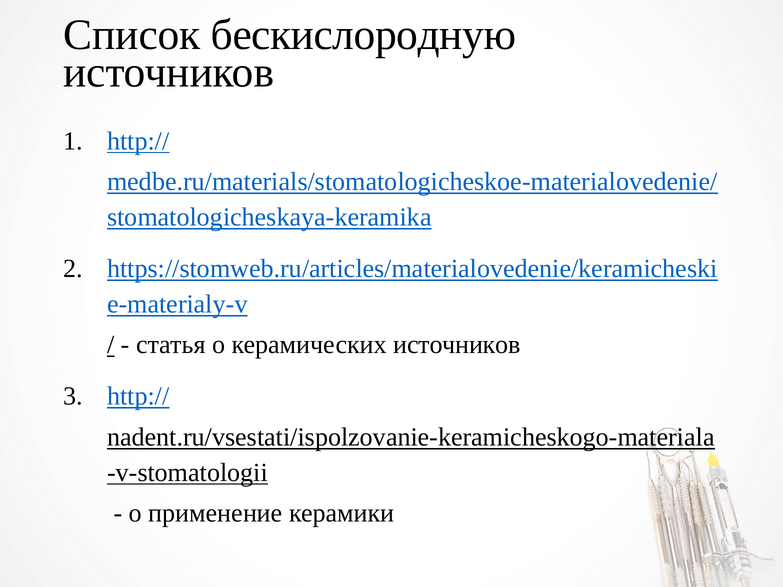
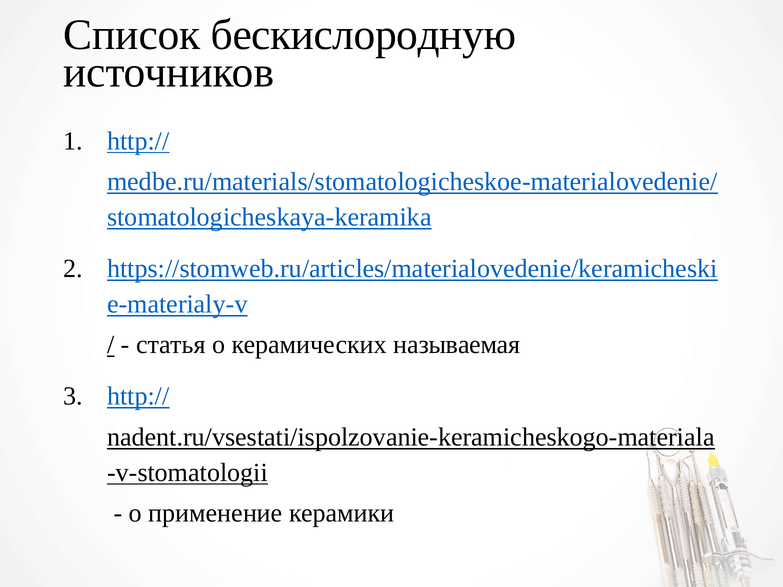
керамических источников: источников -> называемая (457, 345)
